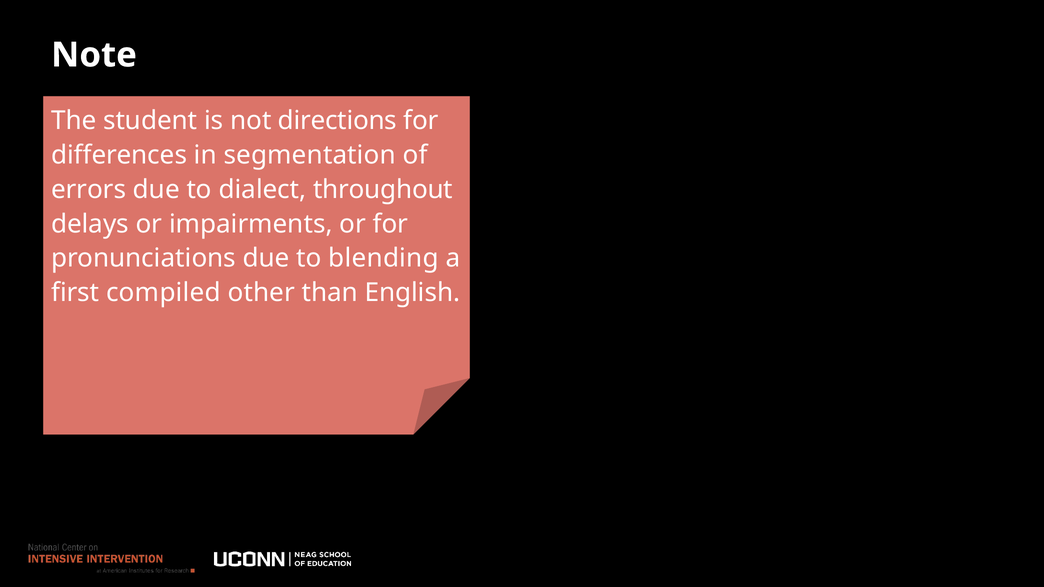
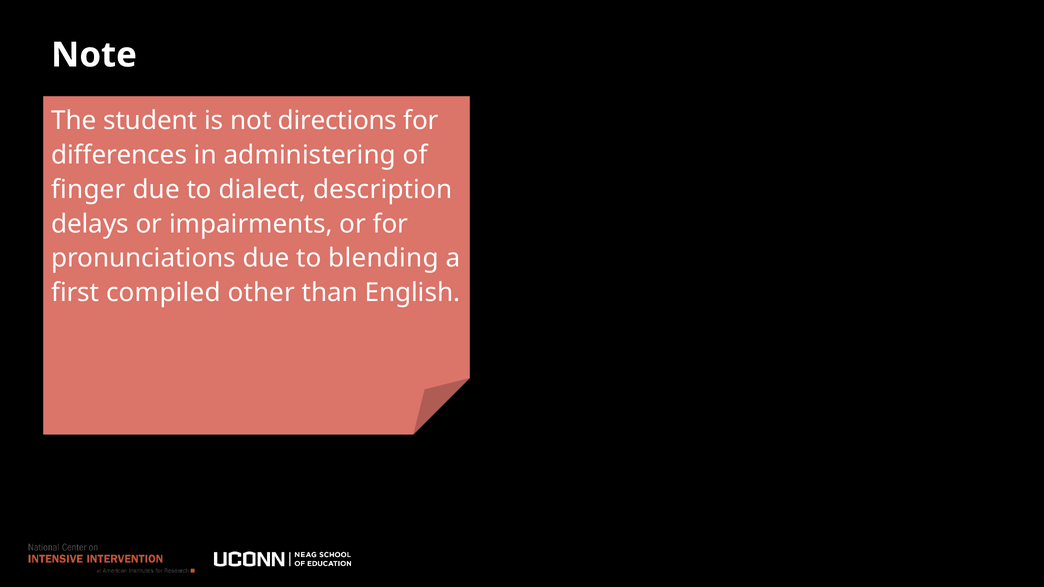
segmentation: segmentation -> administering (310, 155)
errors: errors -> finger (88, 190)
throughout: throughout -> description (383, 190)
